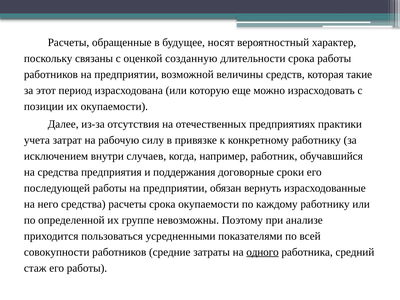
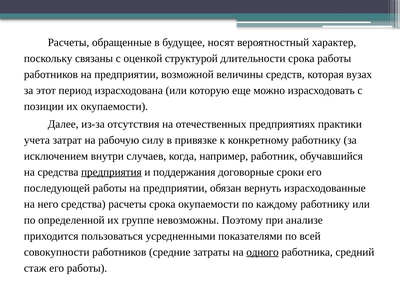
созданную: созданную -> структурой (191, 58)
такие: такие -> вузах (359, 74)
предприятия underline: none -> present (111, 172)
